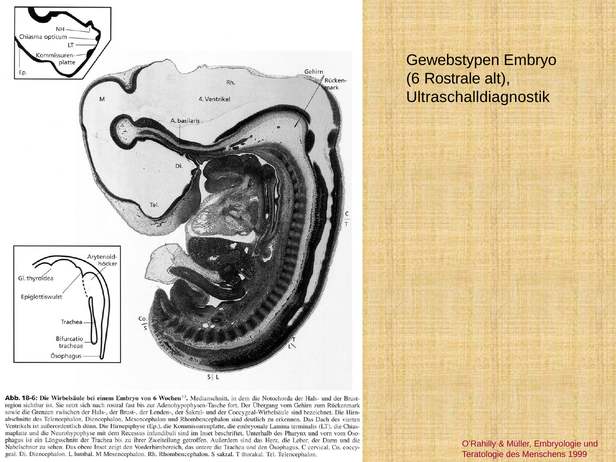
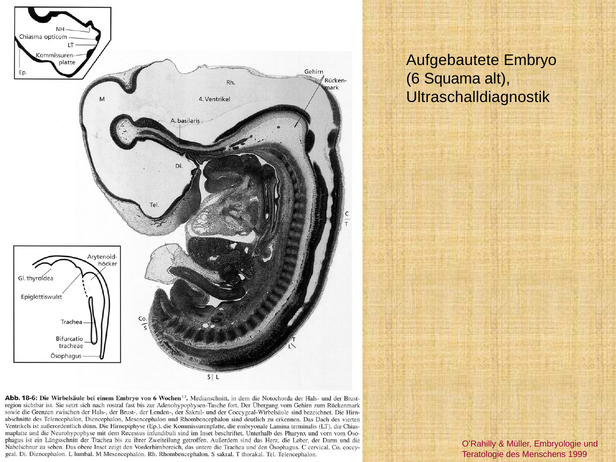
Gewebstypen: Gewebstypen -> Aufgebautete (453, 60)
Rostrale: Rostrale -> Squama (452, 78)
